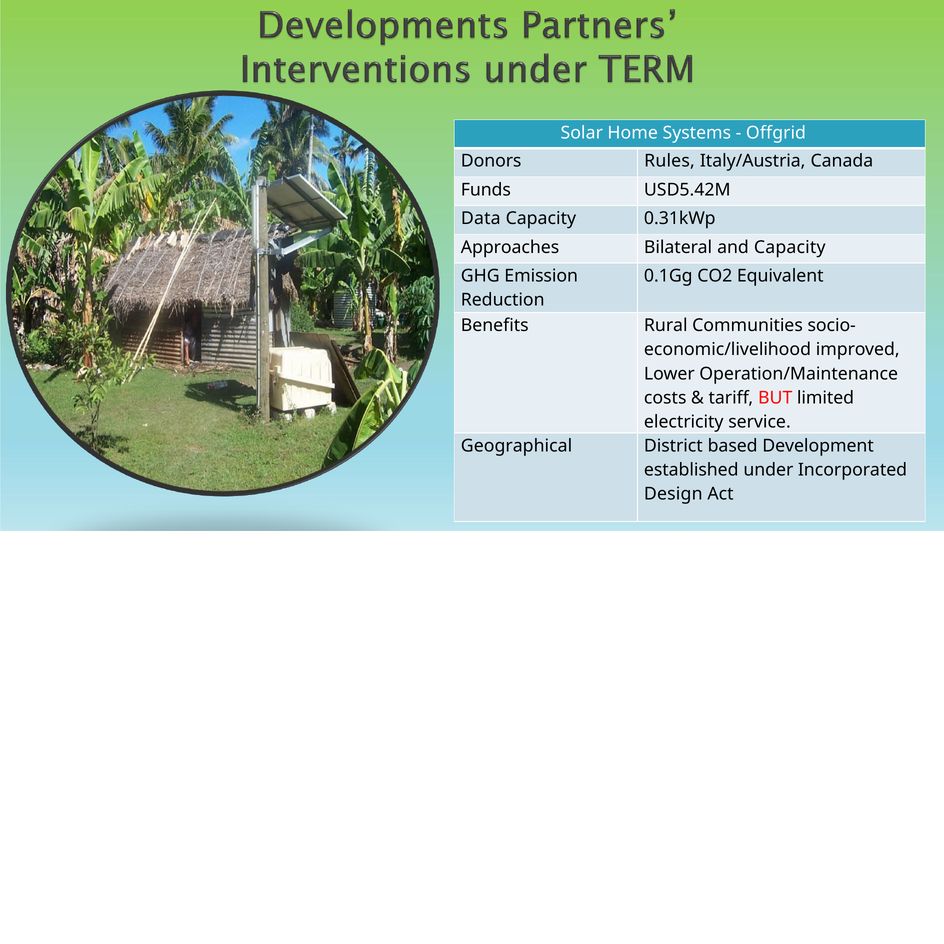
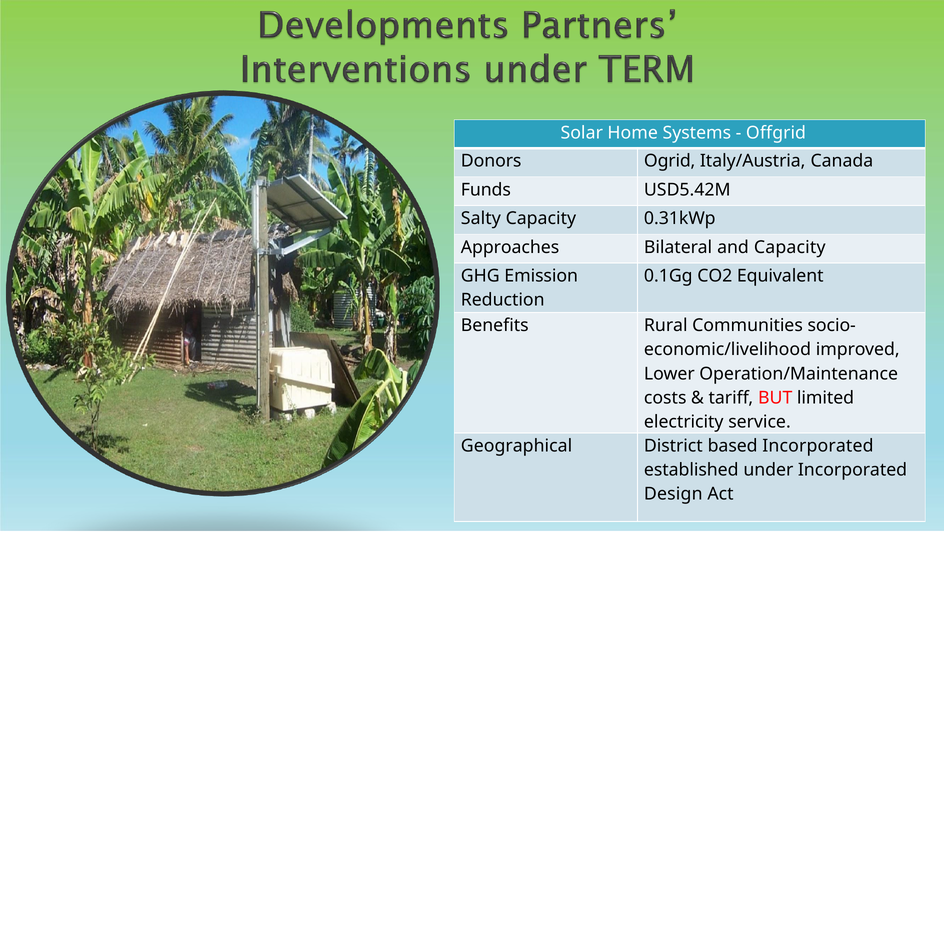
Rules: Rules -> Ogrid (670, 161)
Data: Data -> Salty (481, 219)
based Development: Development -> Incorporated (818, 446)
